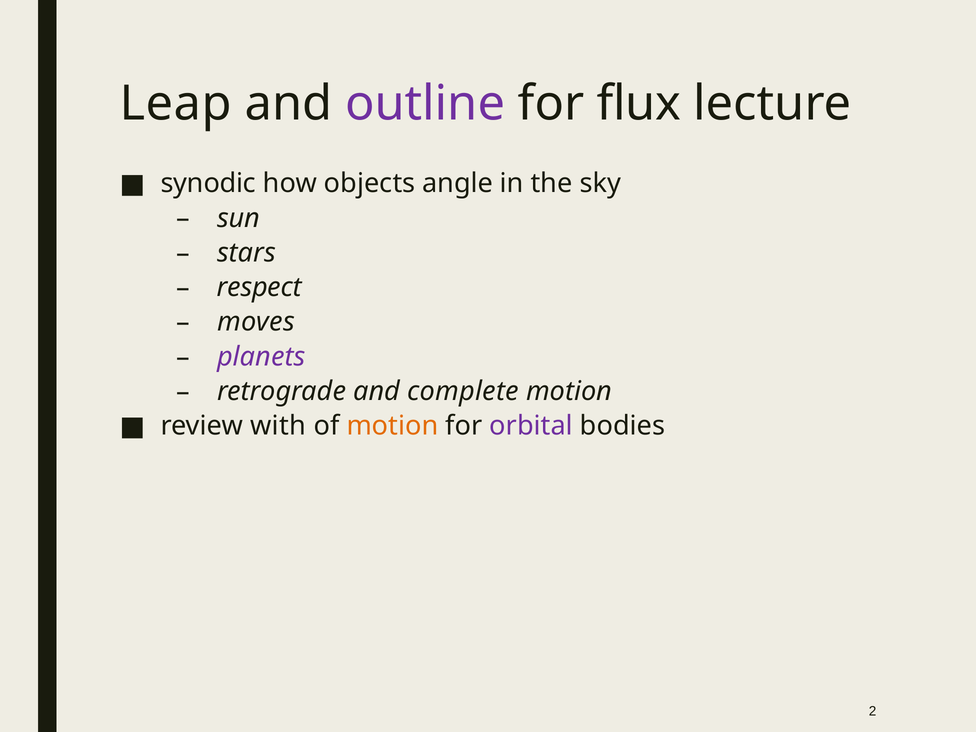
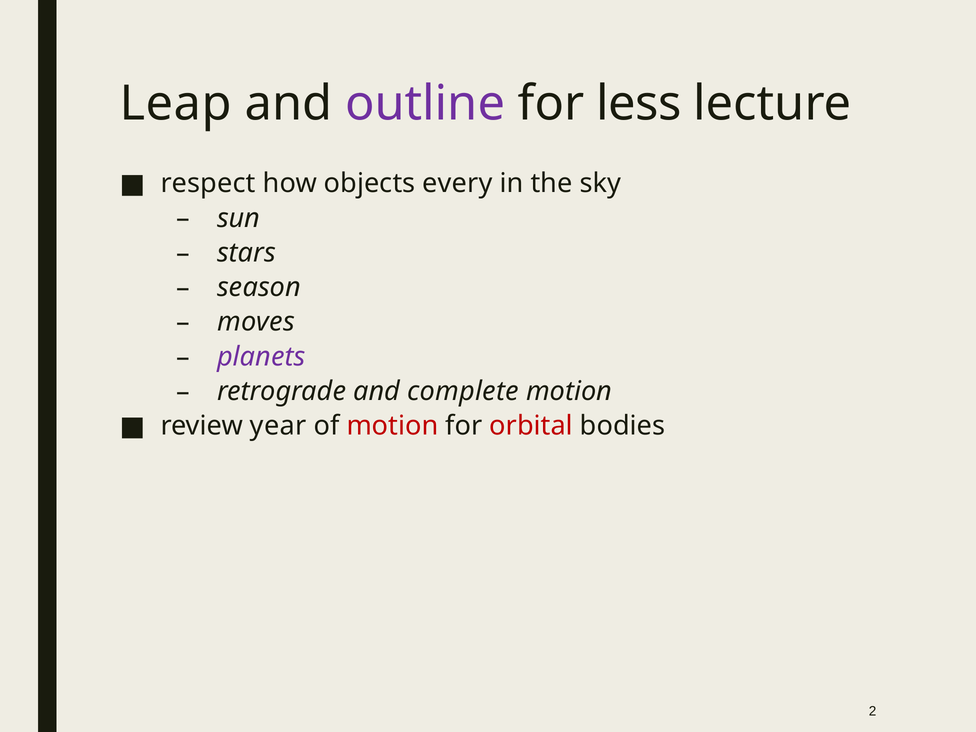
flux: flux -> less (639, 104)
synodic: synodic -> respect (208, 183)
angle: angle -> every (457, 183)
respect: respect -> season (259, 287)
with: with -> year (278, 426)
motion colour: orange -> red (392, 426)
orbital colour: purple -> red (531, 426)
